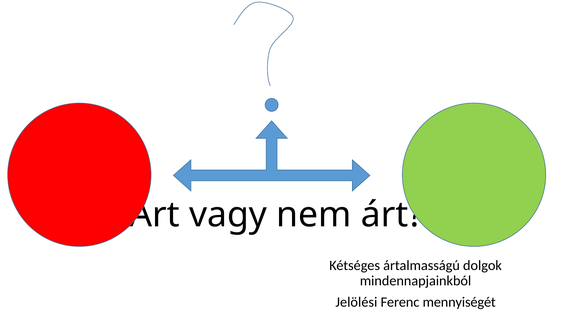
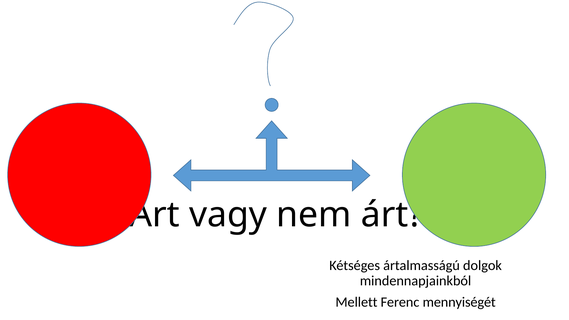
Jelölési: Jelölési -> Mellett (356, 302)
